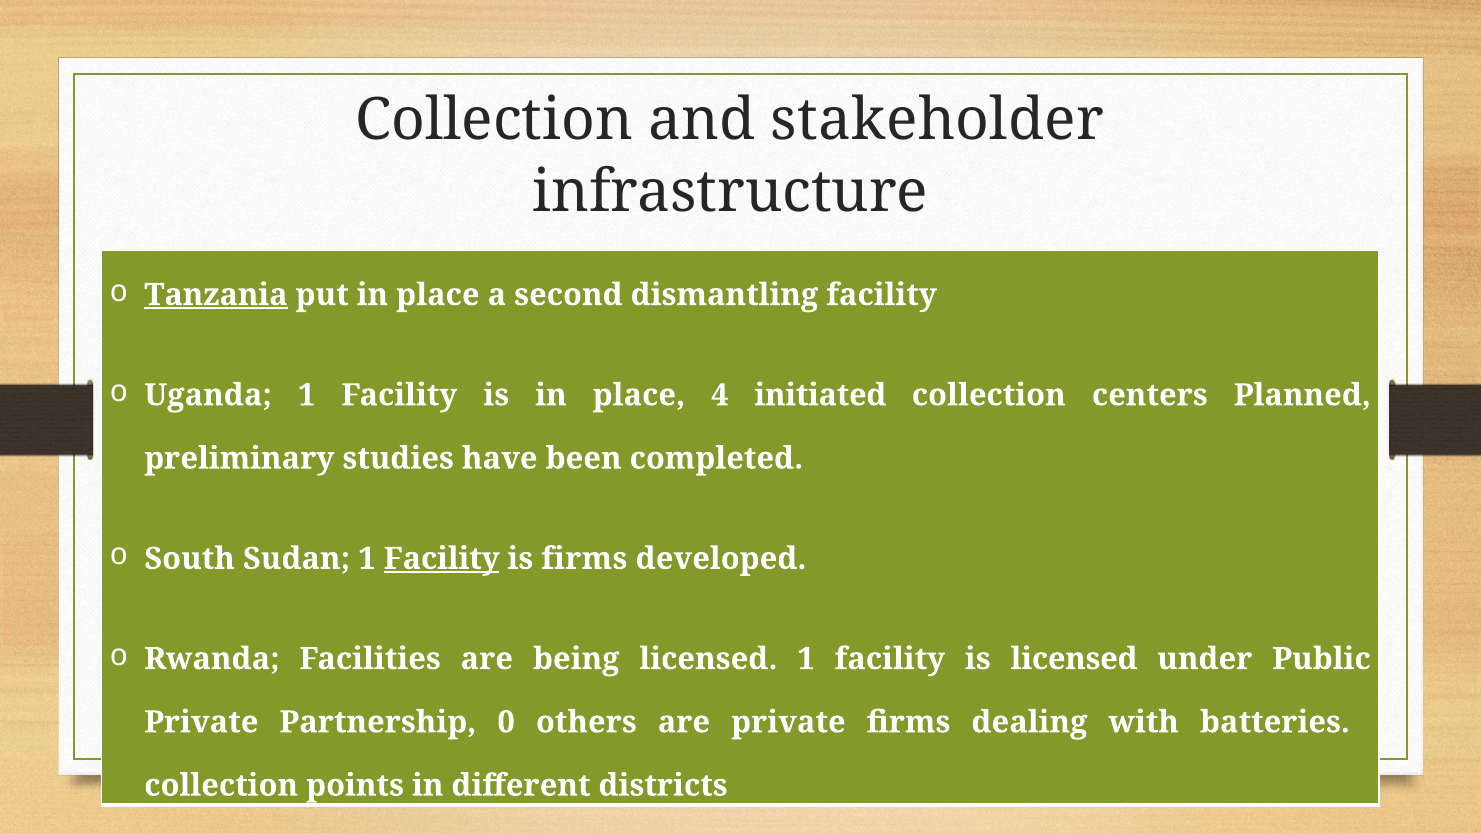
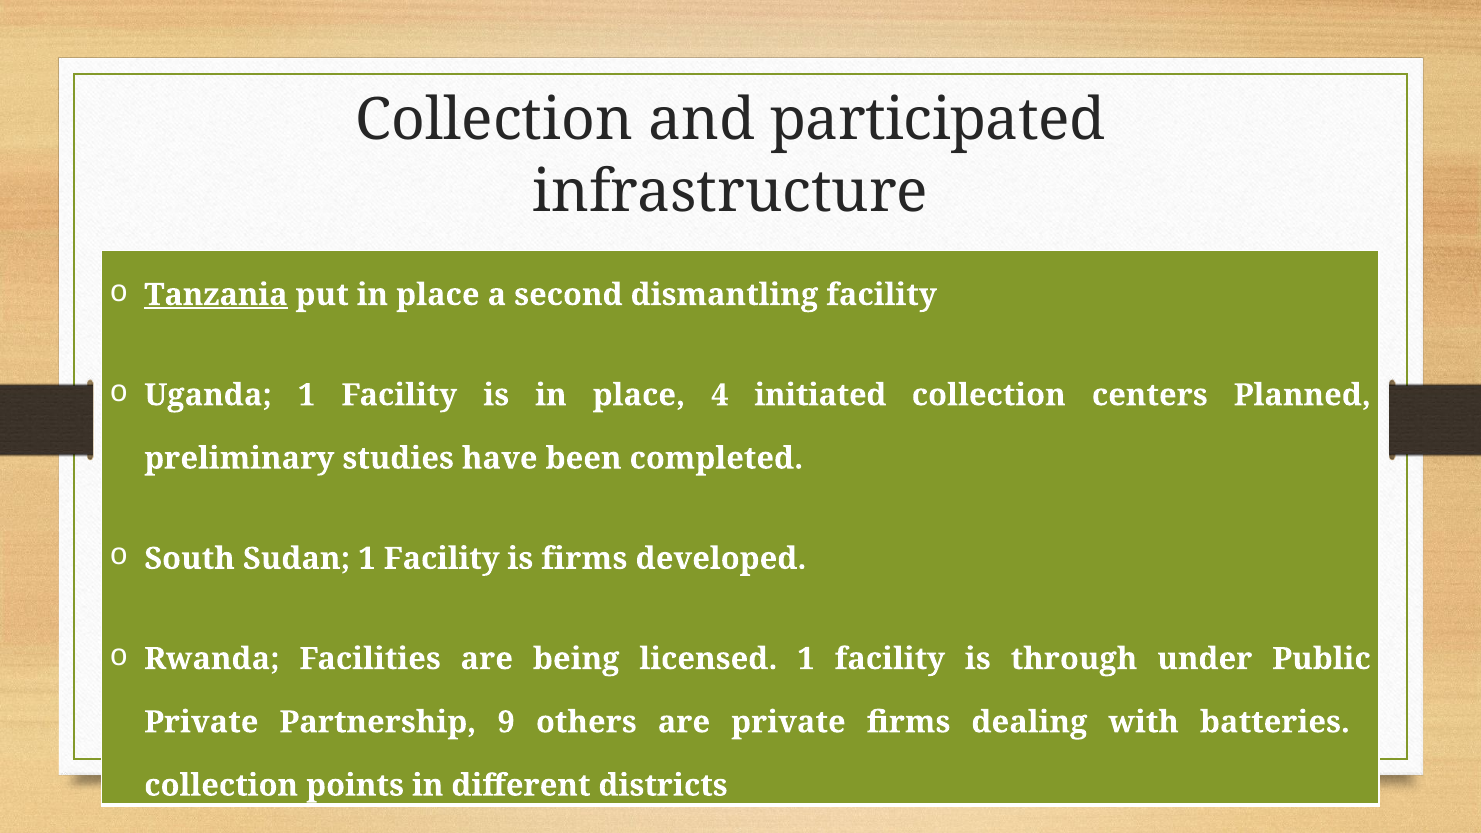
stakeholder: stakeholder -> participated (938, 120)
Facility underline: present -> none (442, 559)
is licensed: licensed -> through (1074, 659)
0: 0 -> 9 (506, 722)
